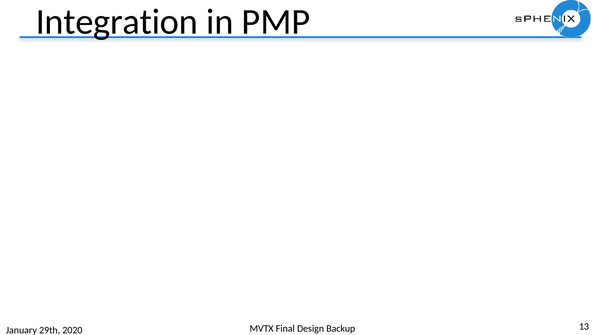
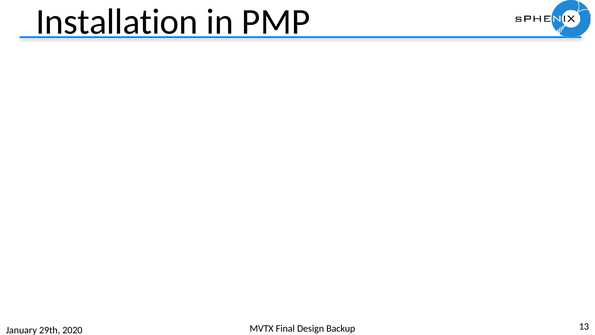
Integration: Integration -> Installation (117, 22)
